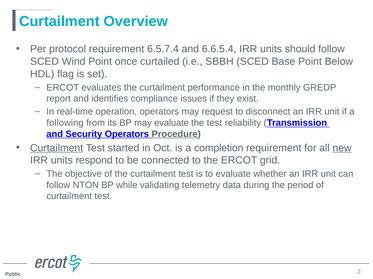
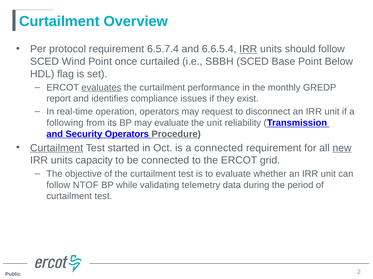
IRR underline: none -> present (248, 49)
evaluates underline: none -> present (101, 88)
the test: test -> unit (214, 123)
a completion: completion -> connected (219, 148)
respond: respond -> capacity (94, 161)
NTON: NTON -> NTOF (86, 185)
